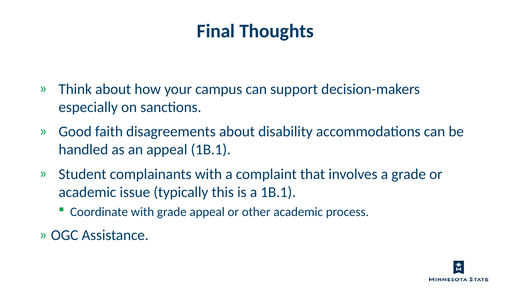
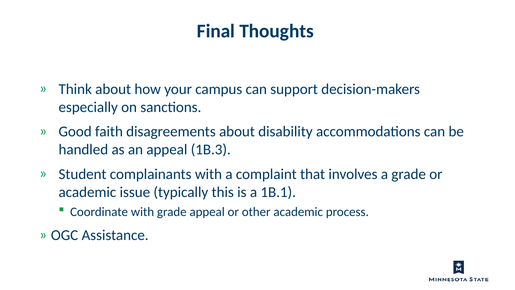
appeal 1B.1: 1B.1 -> 1B.3 (211, 149)
